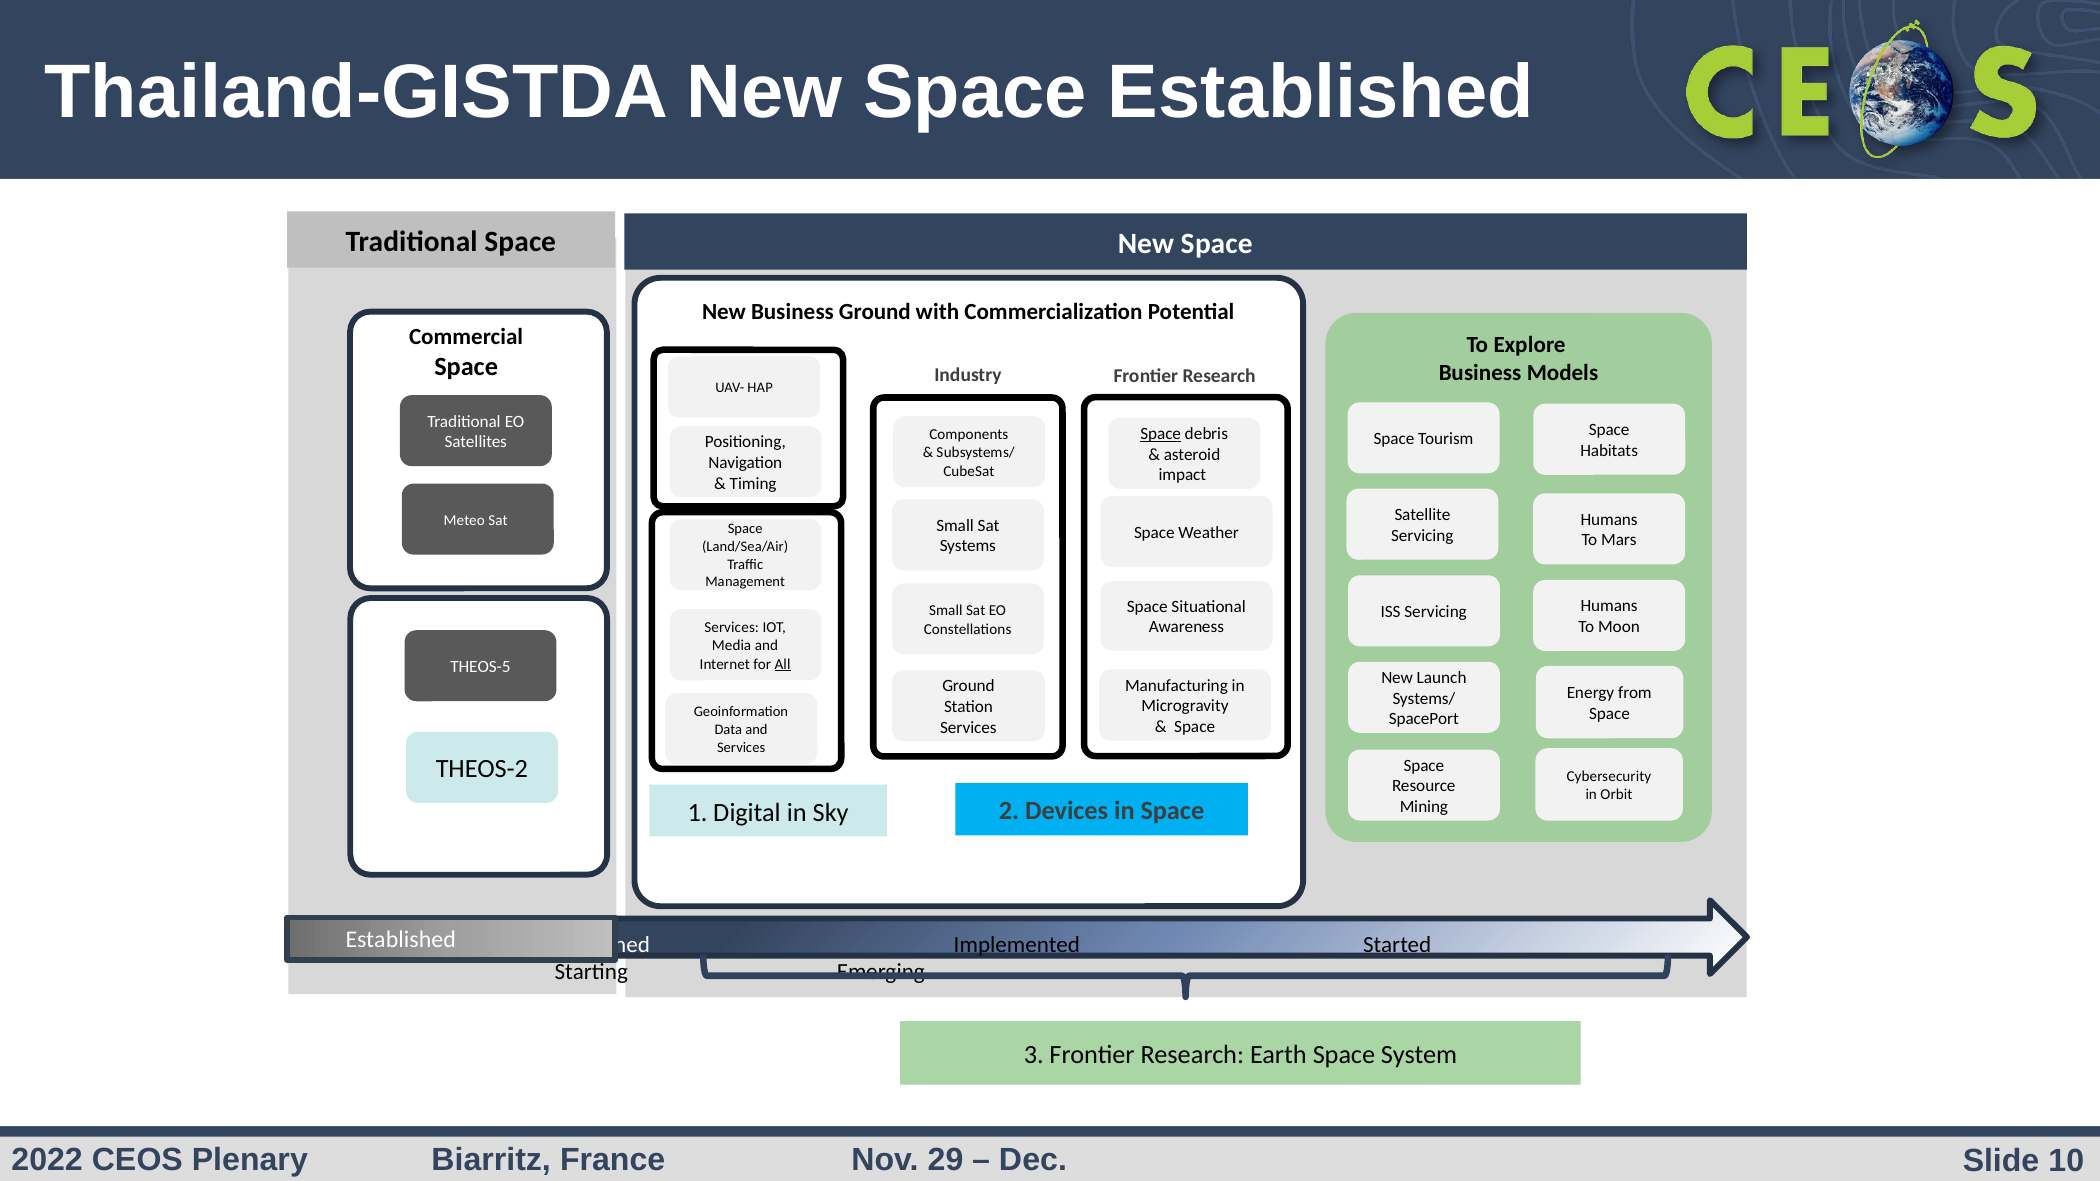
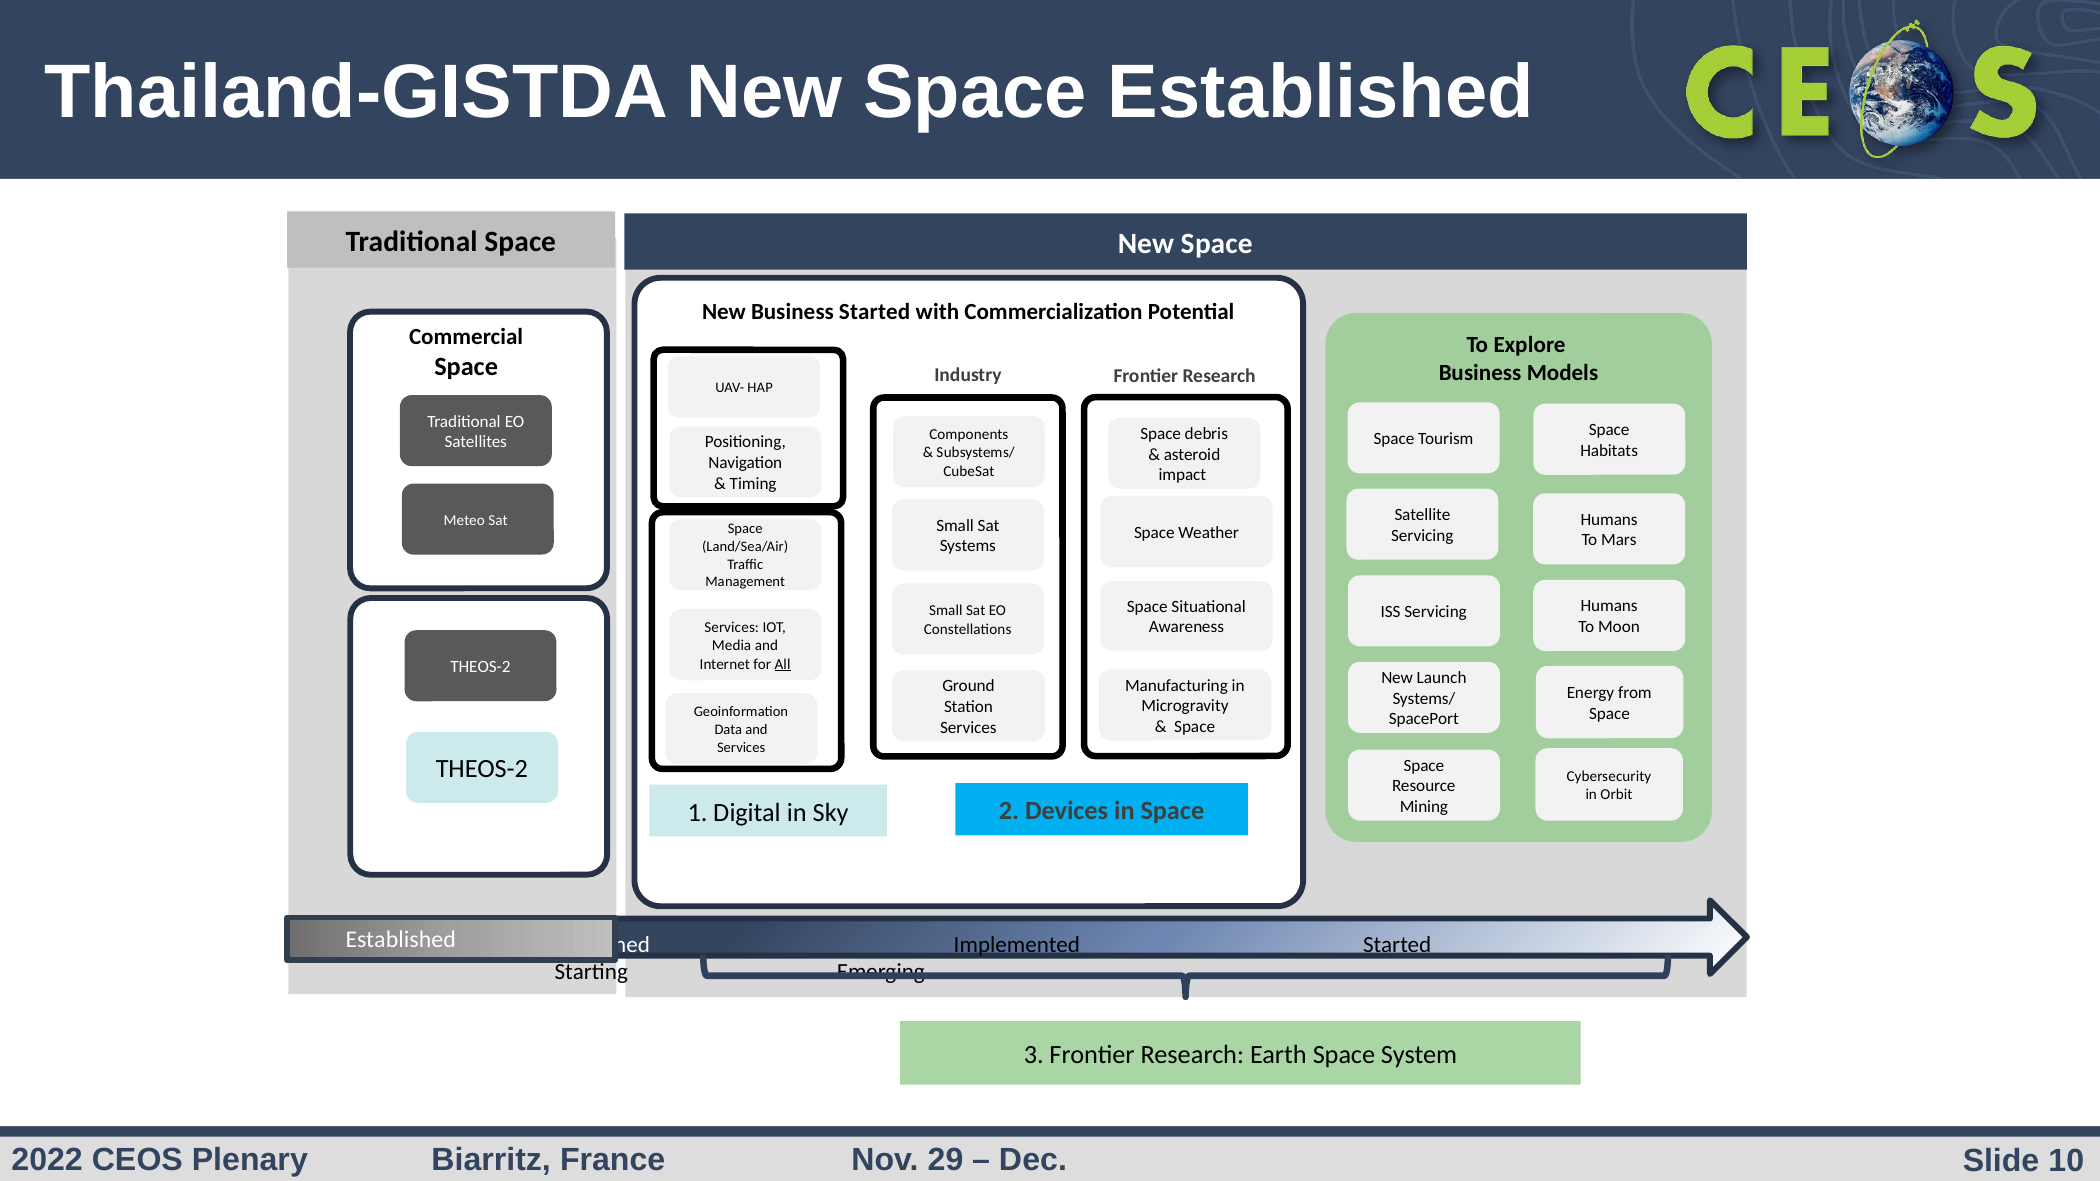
Business Ground: Ground -> Started (875, 312)
Space underline: present -> none (1161, 434)
THEOS-5: THEOS-5 -> THEOS-2 (480, 667)
